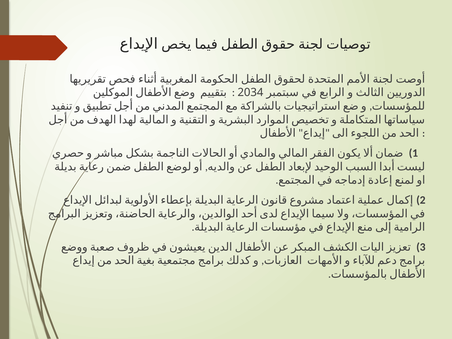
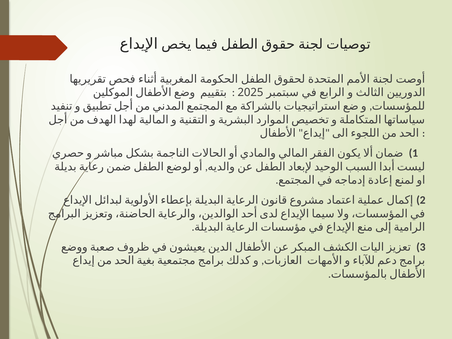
2034: 2034 -> 2025 (250, 93)
